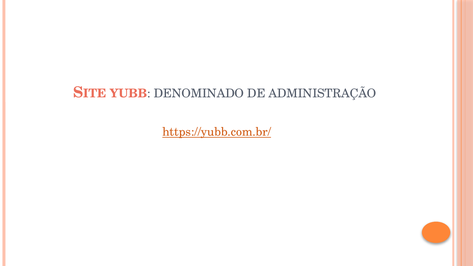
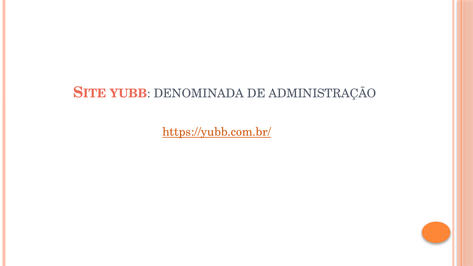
DENOMINADO: DENOMINADO -> DENOMINADA (199, 93)
